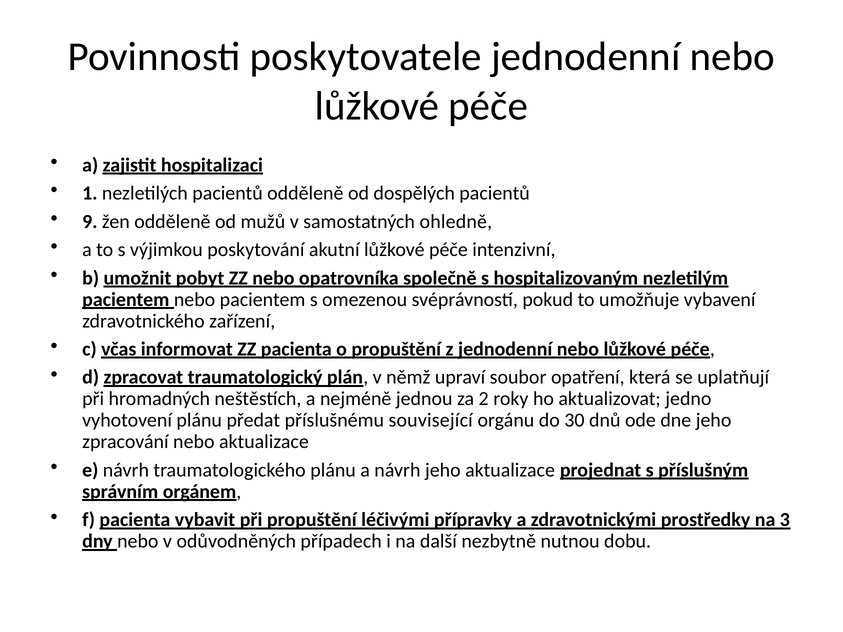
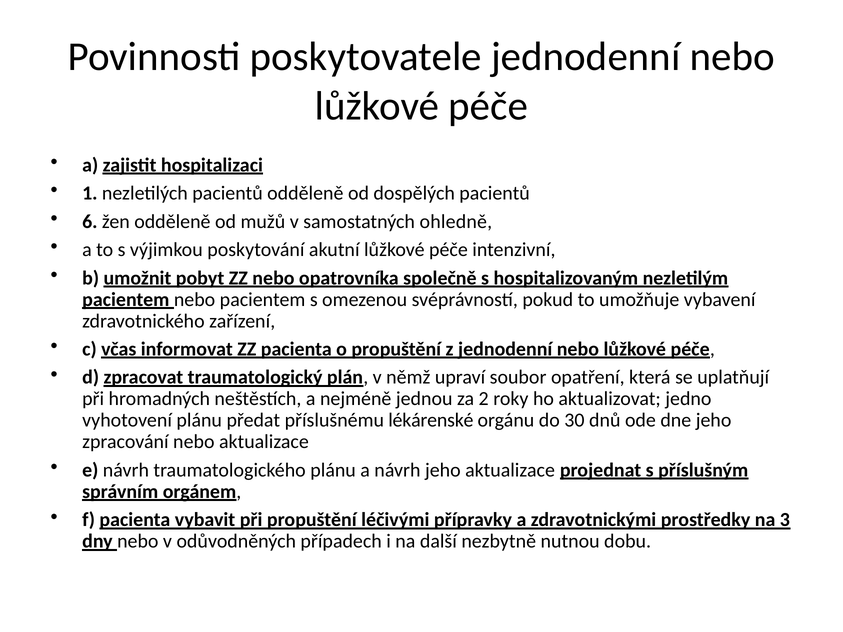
9: 9 -> 6 (90, 222)
související: související -> lékárenské (431, 421)
